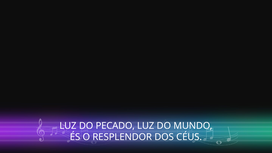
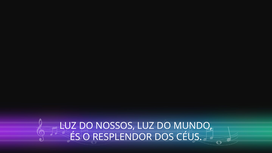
PECADO: PECADO -> NOSSOS (115, 126)
